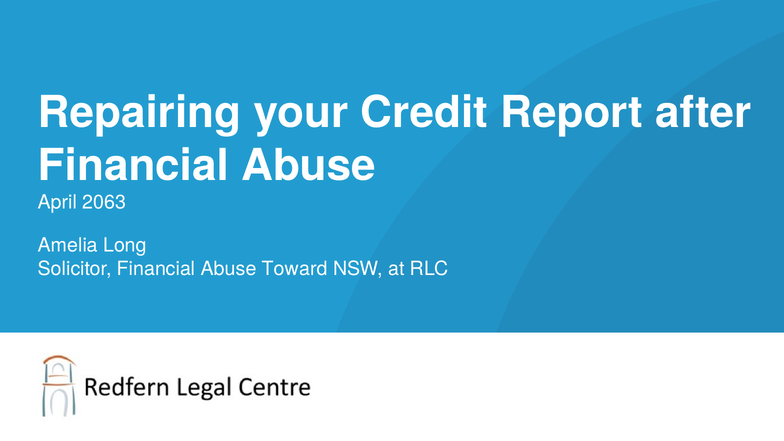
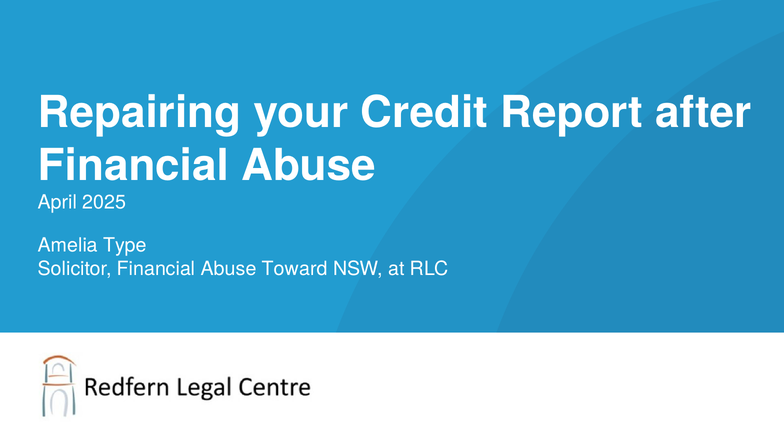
2063: 2063 -> 2025 (104, 202)
Long: Long -> Type (125, 245)
